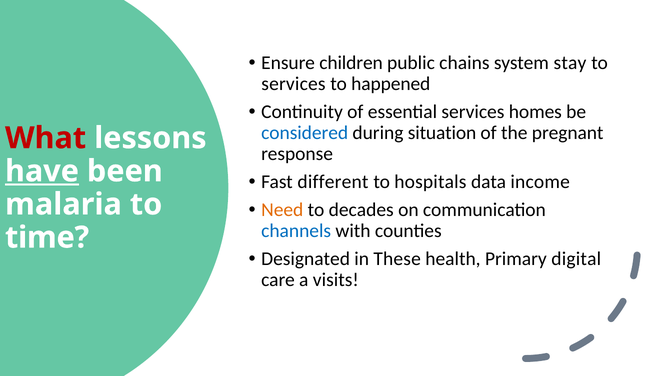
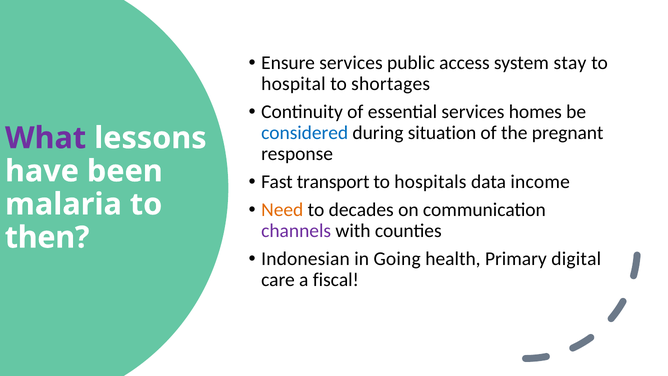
Ensure children: children -> services (351, 63)
chains: chains -> access (464, 63)
services: services -> hospital (293, 84)
happened: happened -> shortages (391, 84)
What colour: red -> purple (46, 138)
have underline: present -> none (42, 171)
different: different -> transport (333, 182)
channels colour: blue -> purple (296, 231)
time: time -> then (47, 237)
Designated: Designated -> Indonesian (306, 259)
These: These -> Going (397, 259)
visits: visits -> fiscal (336, 280)
